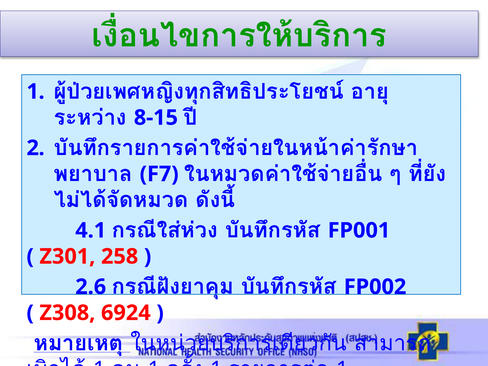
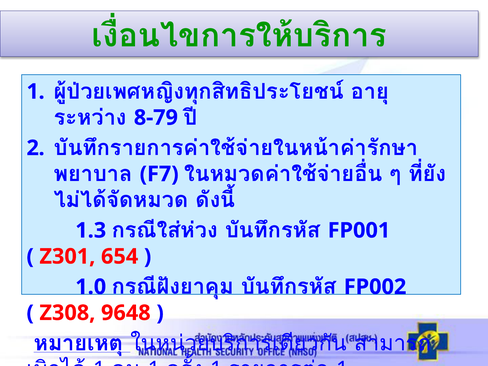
8-15: 8-15 -> 8-79 (156, 118)
4.1: 4.1 -> 1.3 (91, 230)
258: 258 -> 654 (120, 256)
2.6: 2.6 -> 1.0 (91, 287)
6924: 6924 -> 9648 (126, 313)
